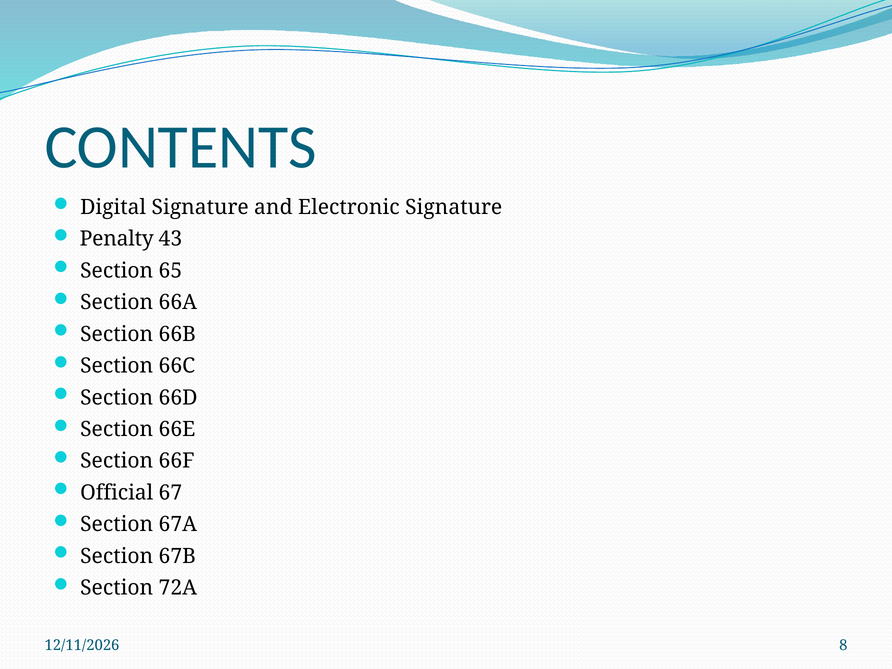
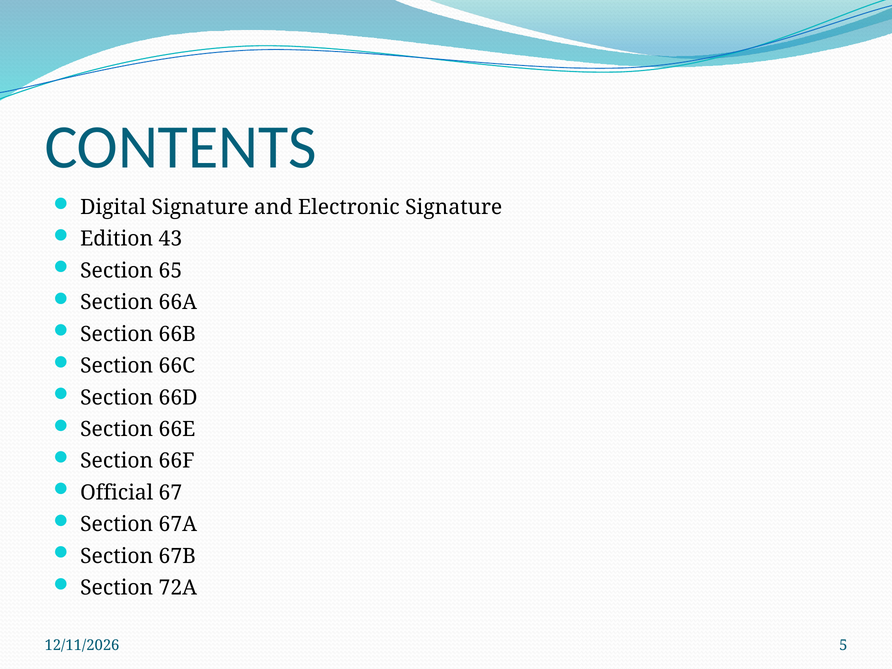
Penalty: Penalty -> Edition (117, 239)
8: 8 -> 5 (843, 645)
